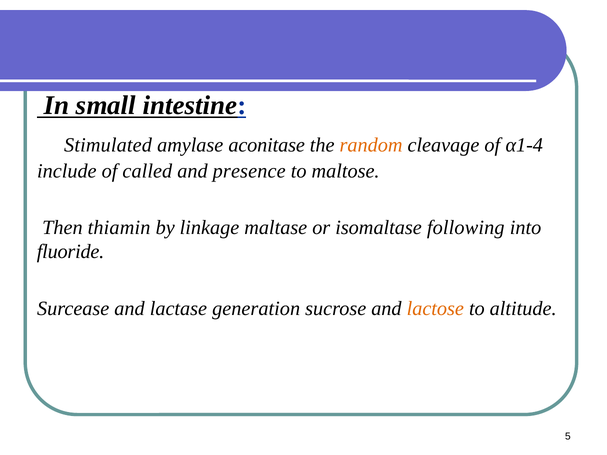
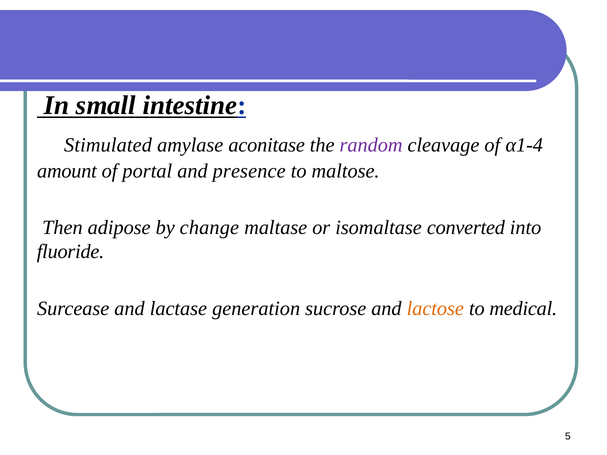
random colour: orange -> purple (371, 145)
include: include -> amount (67, 171)
called: called -> portal (147, 171)
thiamin: thiamin -> adipose (119, 228)
linkage: linkage -> change (209, 228)
following: following -> converted (466, 228)
altitude: altitude -> medical (523, 309)
